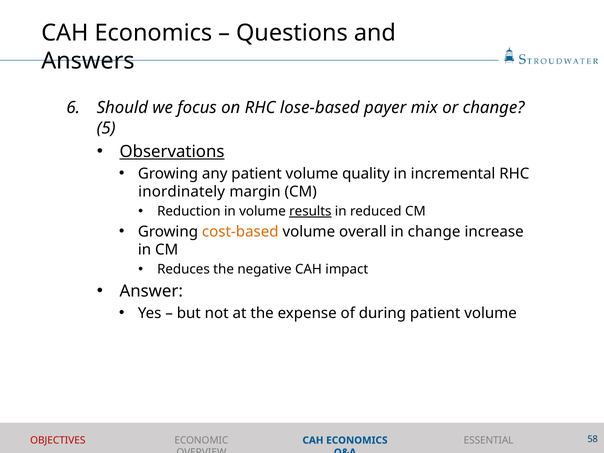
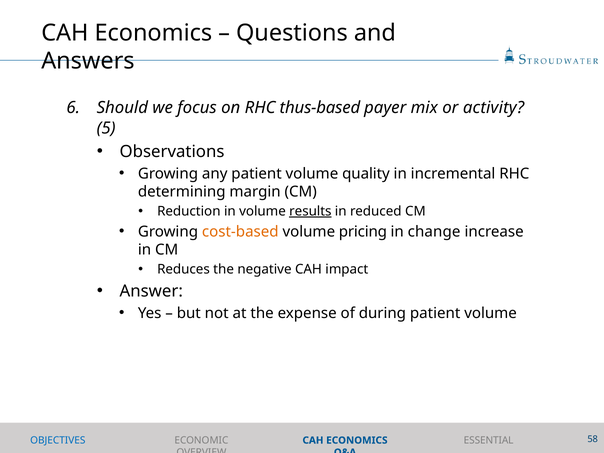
lose-based: lose-based -> thus-based (320, 108)
or change: change -> activity (493, 108)
Observations underline: present -> none (172, 152)
inordinately: inordinately -> determining (182, 192)
overall: overall -> pricing (363, 232)
OBJECTIVES colour: red -> blue (58, 440)
